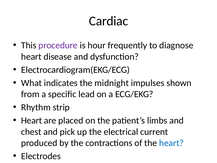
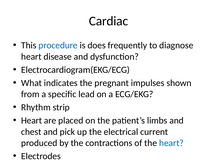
procedure colour: purple -> blue (58, 45)
hour: hour -> does (97, 45)
midnight: midnight -> pregnant (112, 83)
